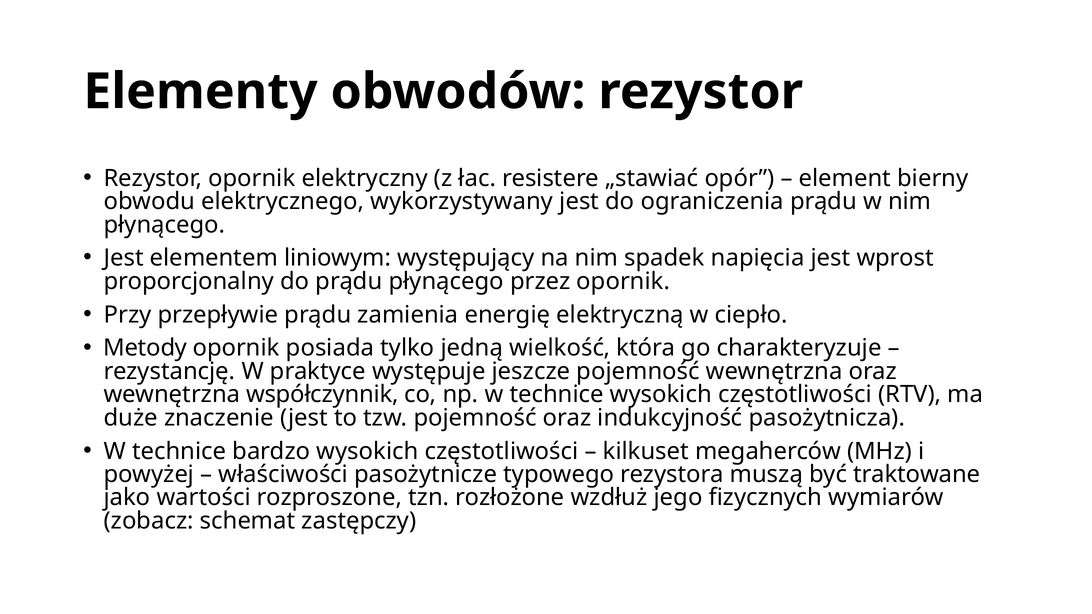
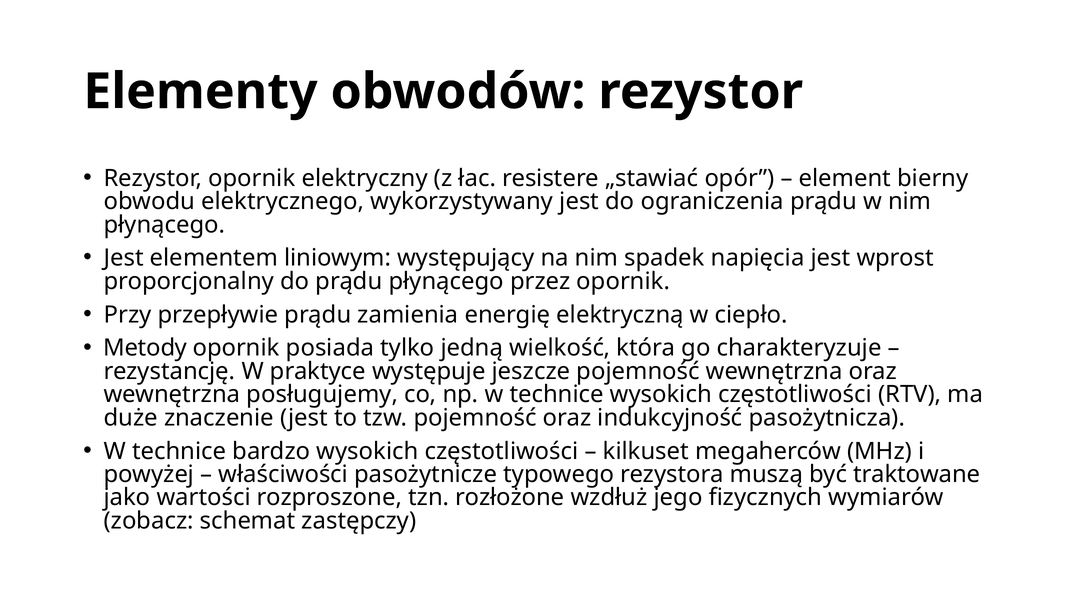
współczynnik: współczynnik -> posługujemy (322, 395)
